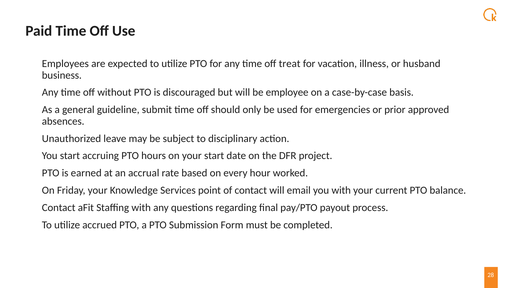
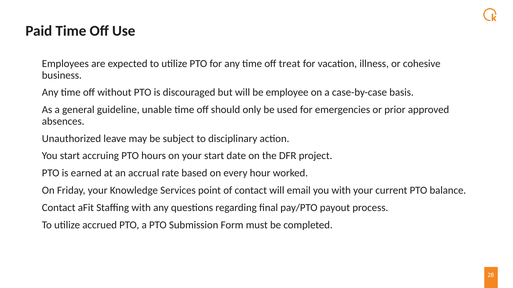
husband: husband -> cohesive (422, 64)
submit: submit -> unable (157, 110)
